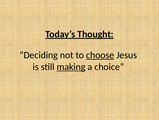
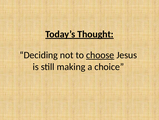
making underline: present -> none (71, 66)
